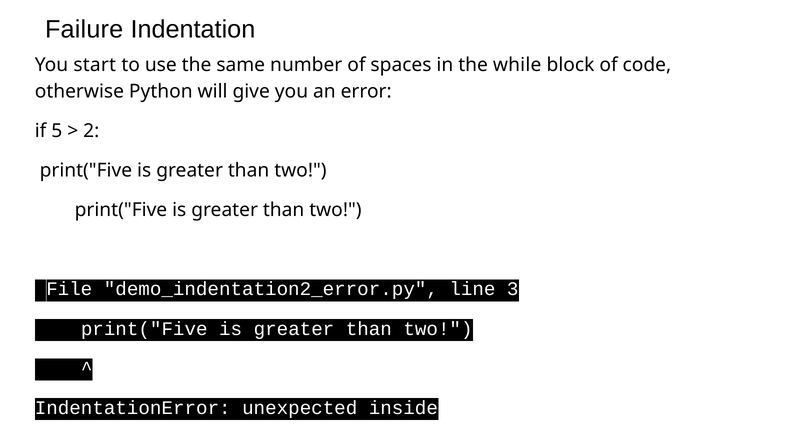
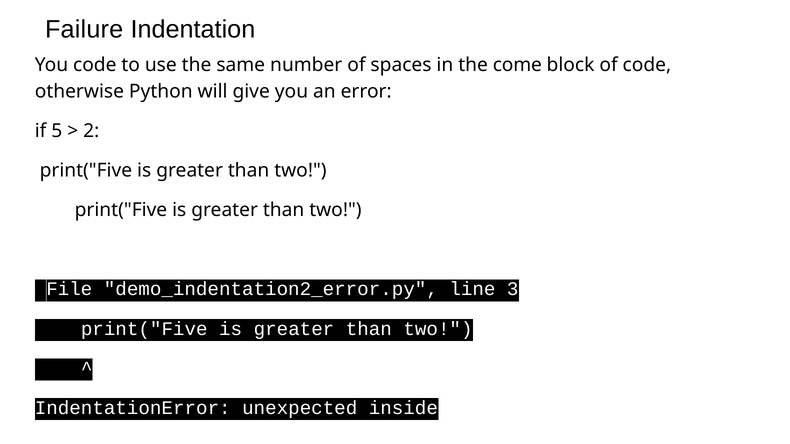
You start: start -> code (95, 65)
while: while -> come (517, 65)
